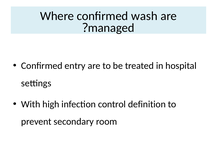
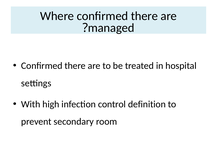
Where confirmed wash: wash -> there (144, 16)
entry: entry -> there (75, 66)
